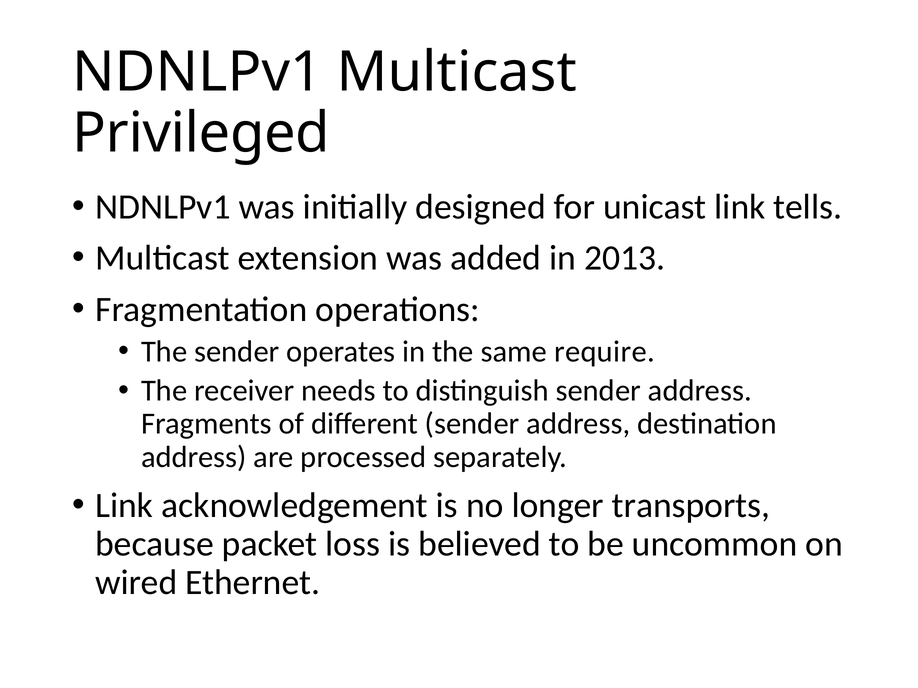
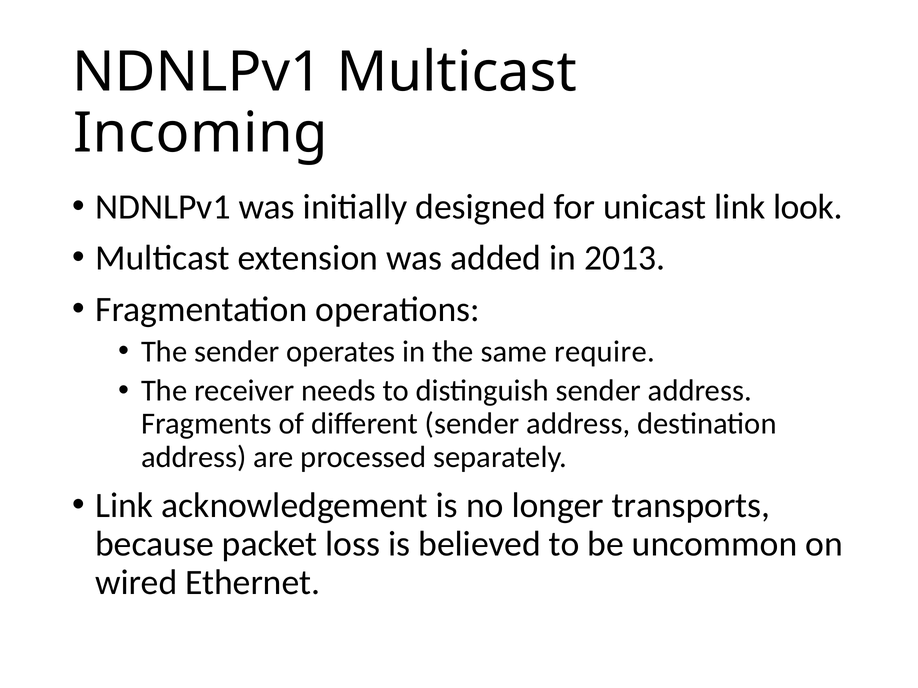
Privileged: Privileged -> Incoming (201, 133)
tells: tells -> look (808, 207)
